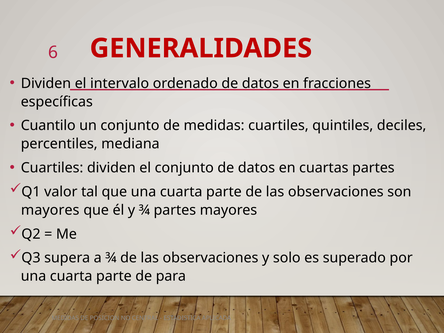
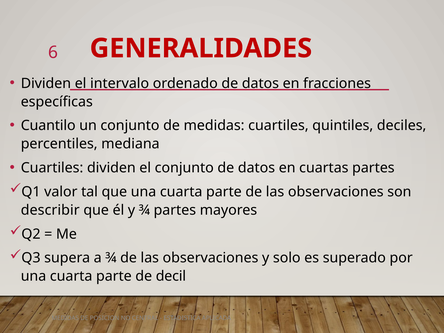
mayores: mayores -> describir (50, 210)
para: para -> decil (171, 276)
